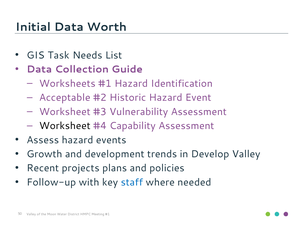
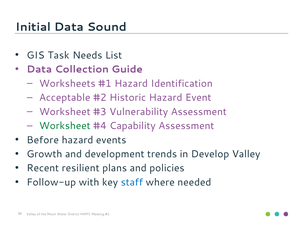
Worth: Worth -> Sound (107, 27)
Worksheet colour: black -> green (65, 126)
Assess: Assess -> Before (43, 140)
projects: projects -> resilient (81, 168)
